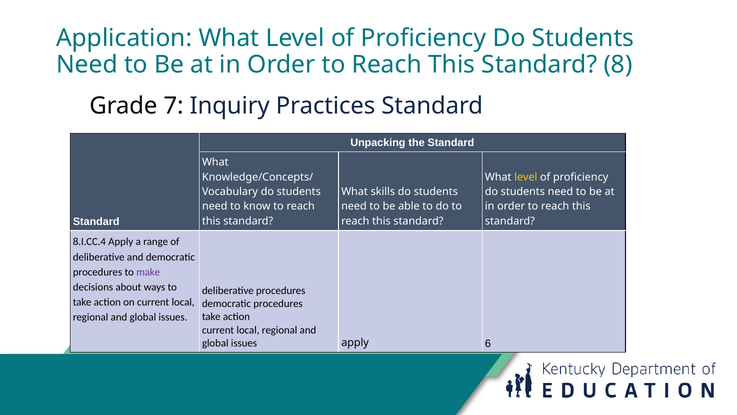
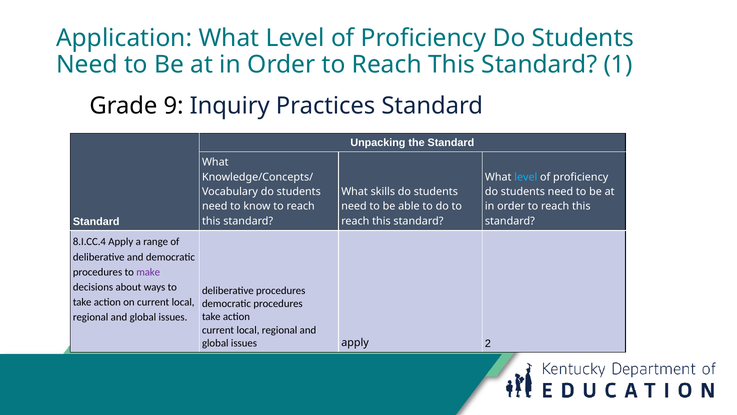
8: 8 -> 1 (618, 65)
7: 7 -> 9 (174, 106)
level colour: yellow -> light blue (526, 177)
6: 6 -> 2 (488, 343)
